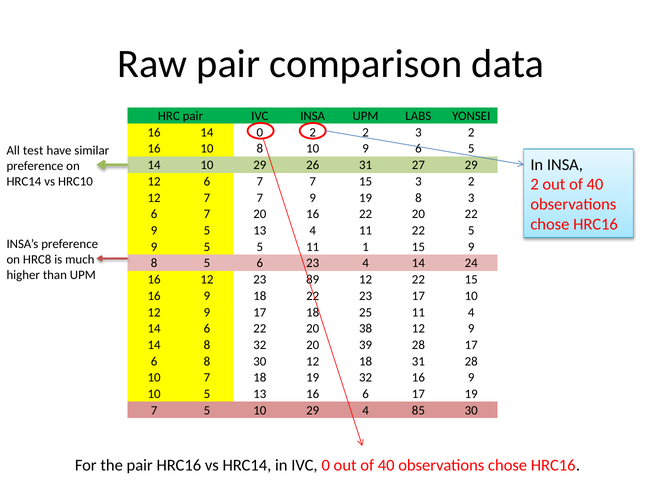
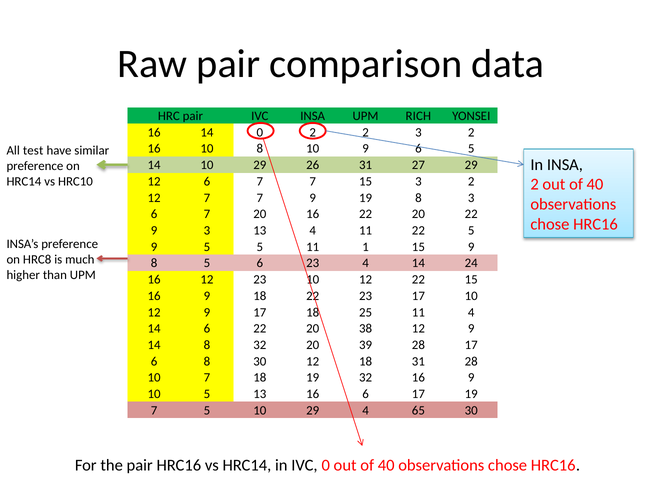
LABS: LABS -> RICH (418, 116)
5: 5 -> 3 (207, 231)
23 89: 89 -> 10 (313, 280)
85: 85 -> 65 (418, 411)
